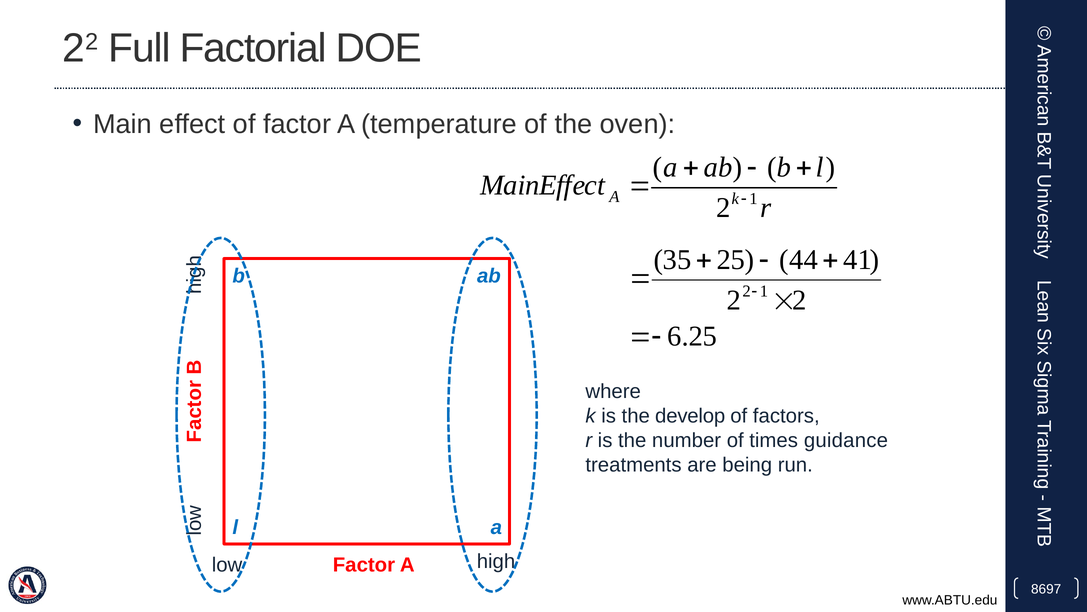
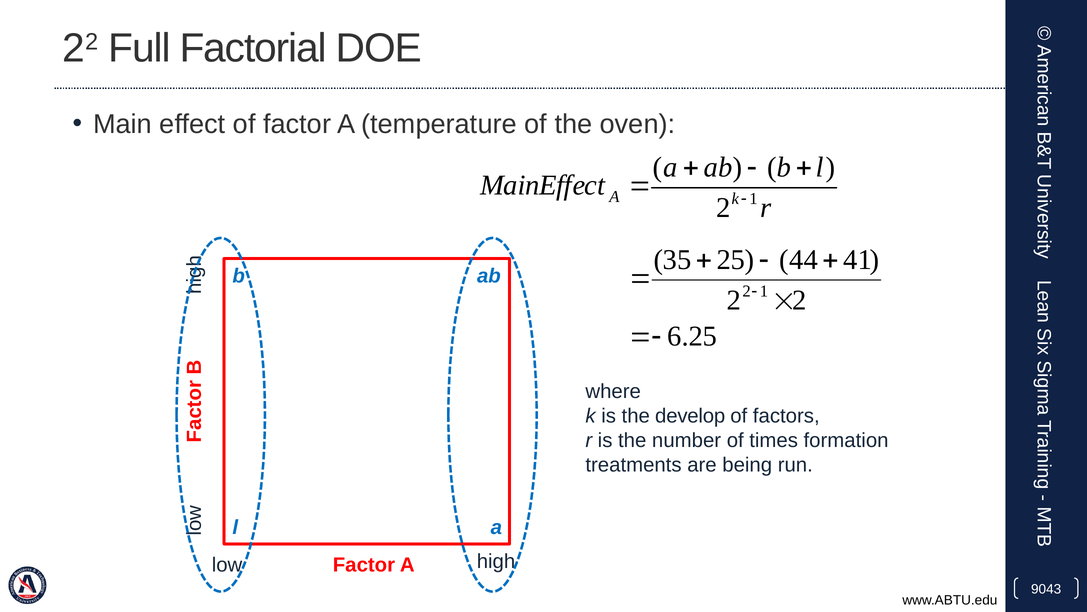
guidance: guidance -> formation (846, 440)
8697: 8697 -> 9043 (1046, 589)
